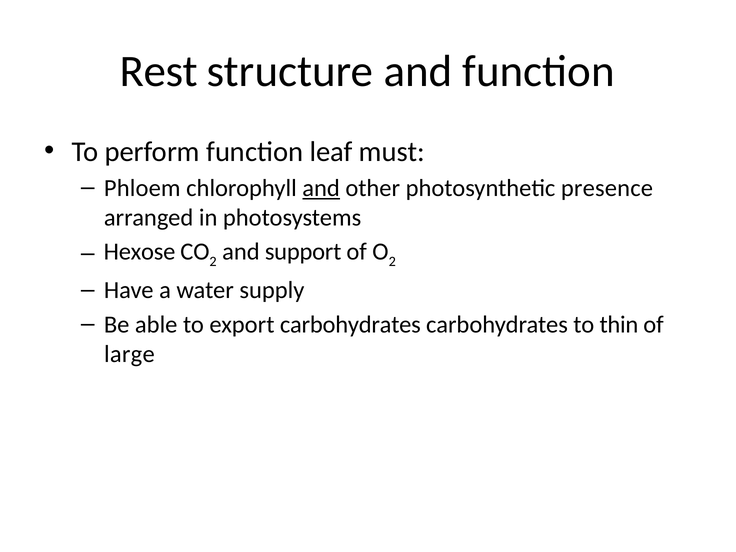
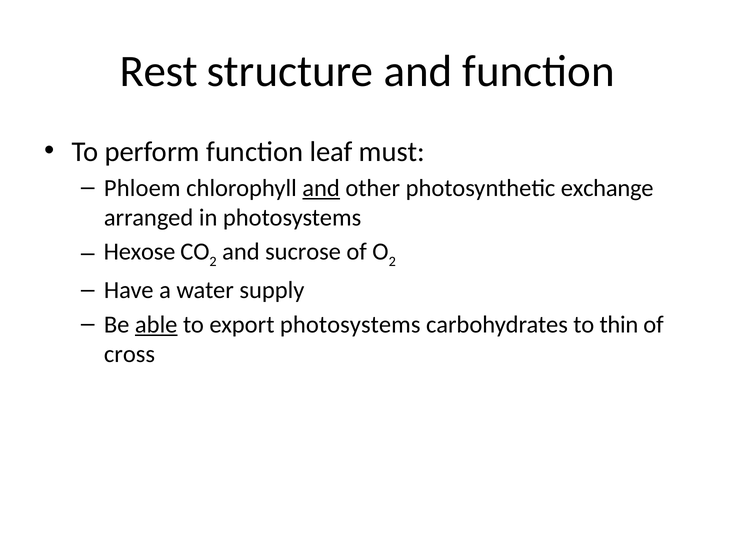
presence: presence -> exchange (607, 188)
support: support -> sucrose (303, 252)
able underline: none -> present (156, 325)
export carbohydrates: carbohydrates -> photosystems (350, 325)
large: large -> cross (130, 354)
